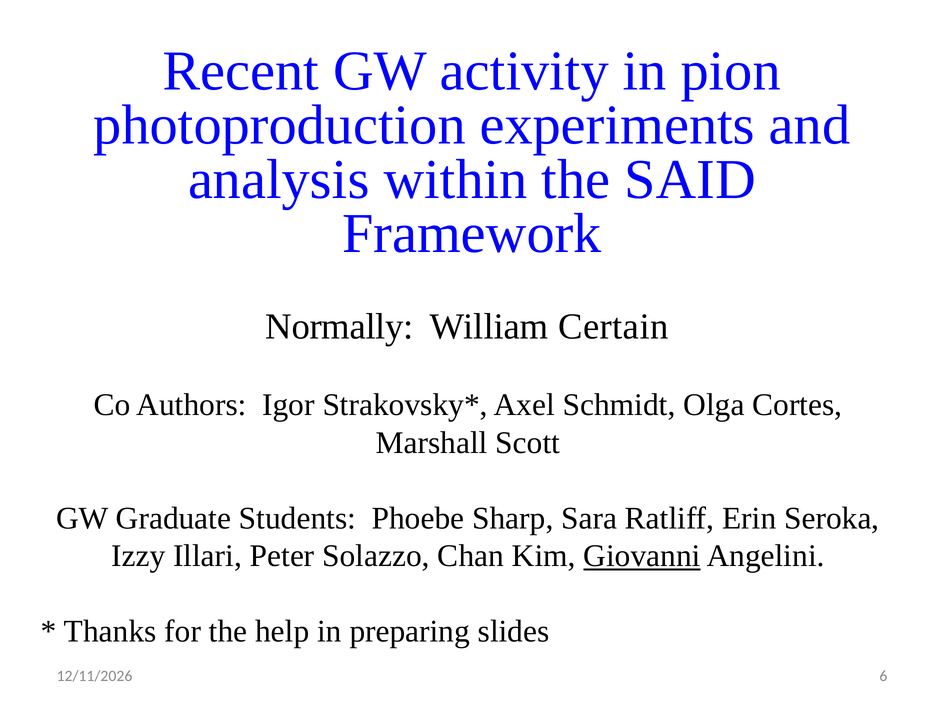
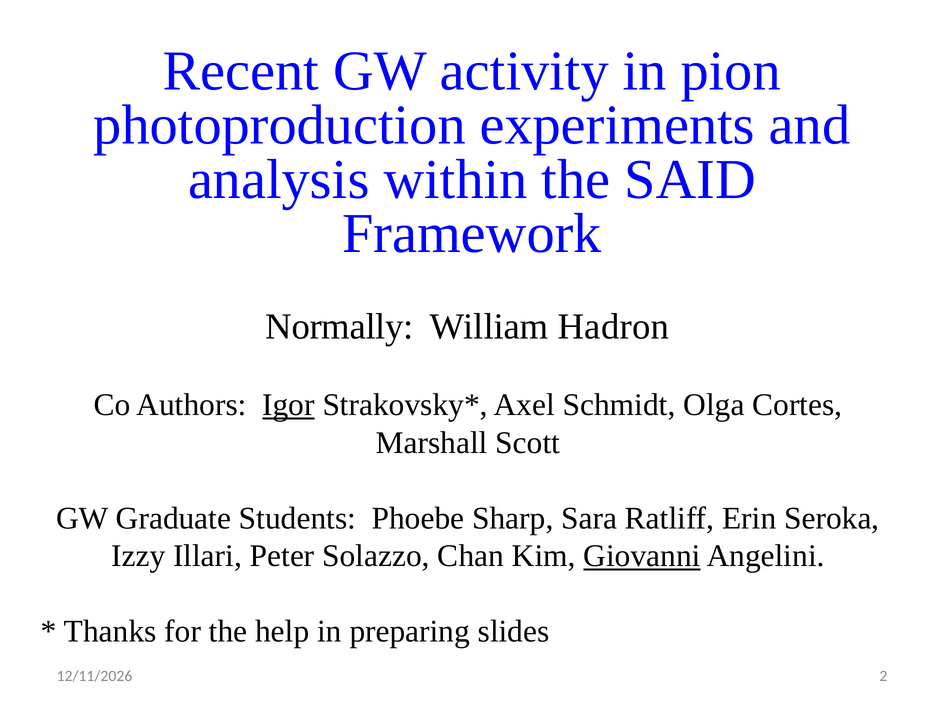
Certain: Certain -> Hadron (613, 327)
Igor underline: none -> present (288, 405)
6: 6 -> 2 (883, 676)
